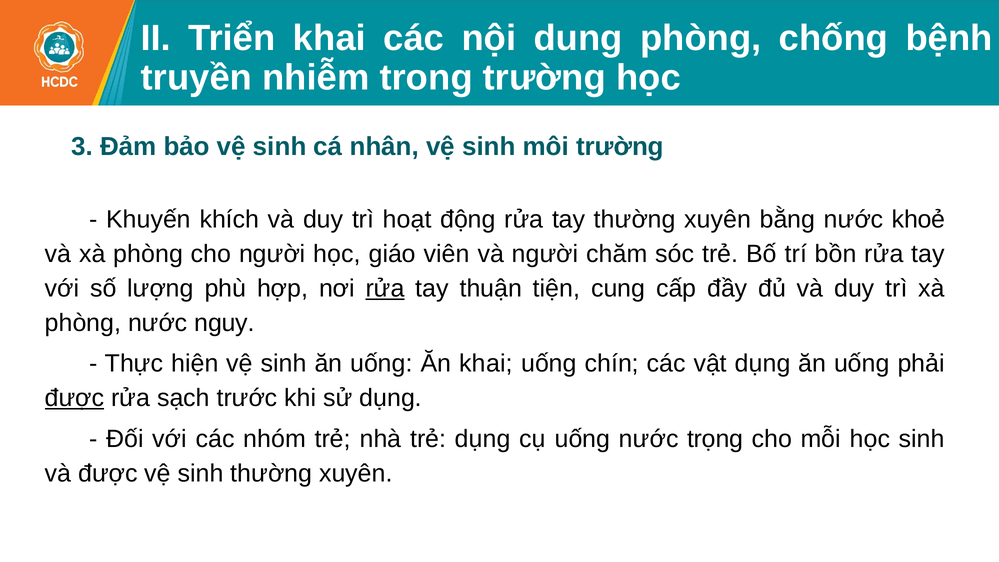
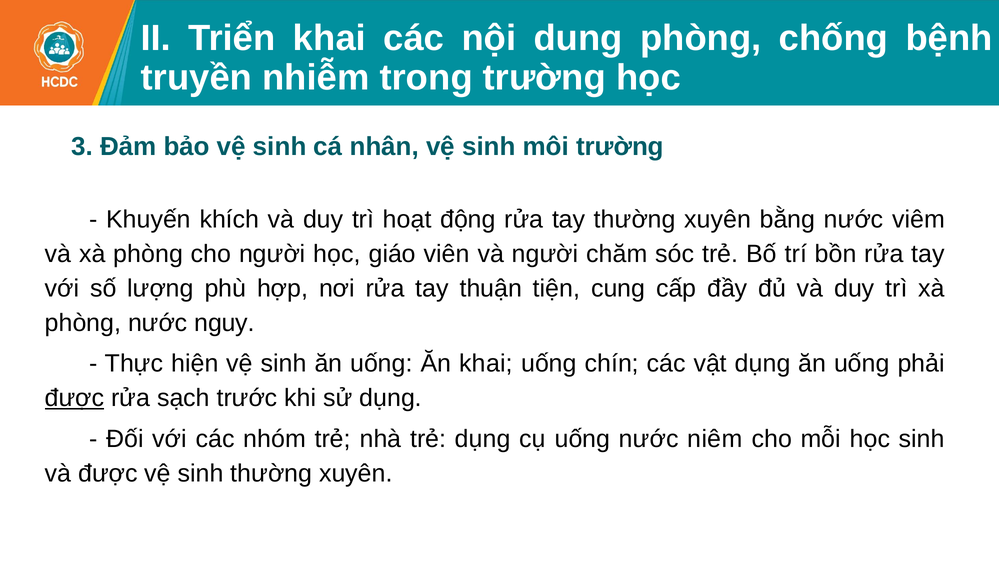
khoẻ: khoẻ -> viêm (918, 220)
rửa underline: present -> none (385, 289)
trọng: trọng -> niêm (715, 439)
